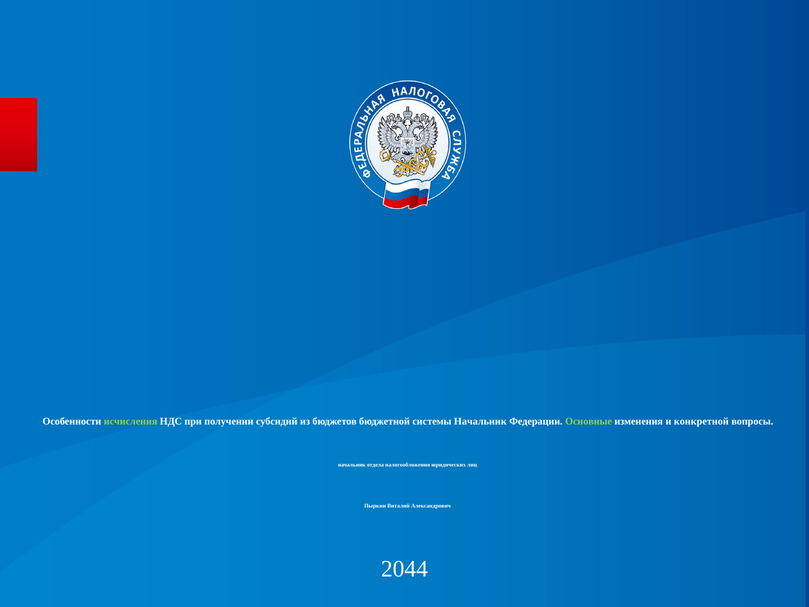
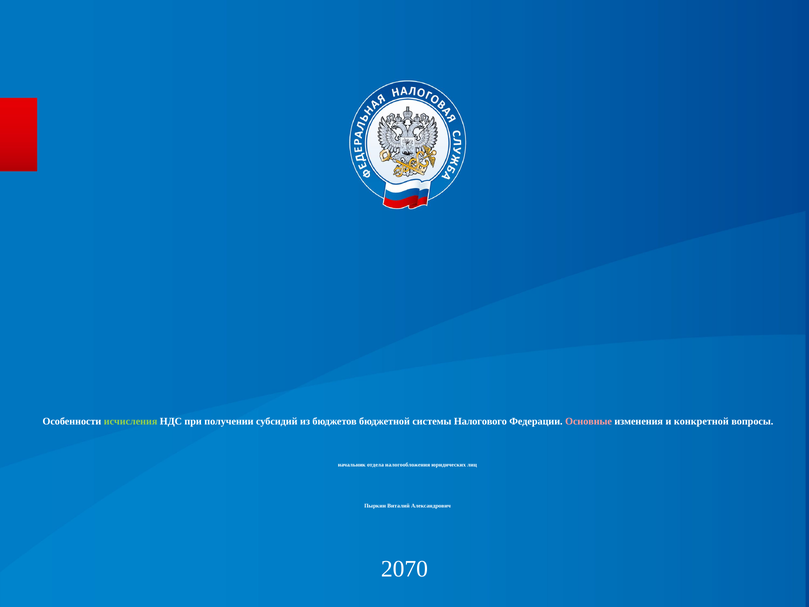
системы Начальник: Начальник -> Налогового (480, 421)
Основные colour: light green -> pink (589, 421)
2044: 2044 -> 2070 (404, 569)
